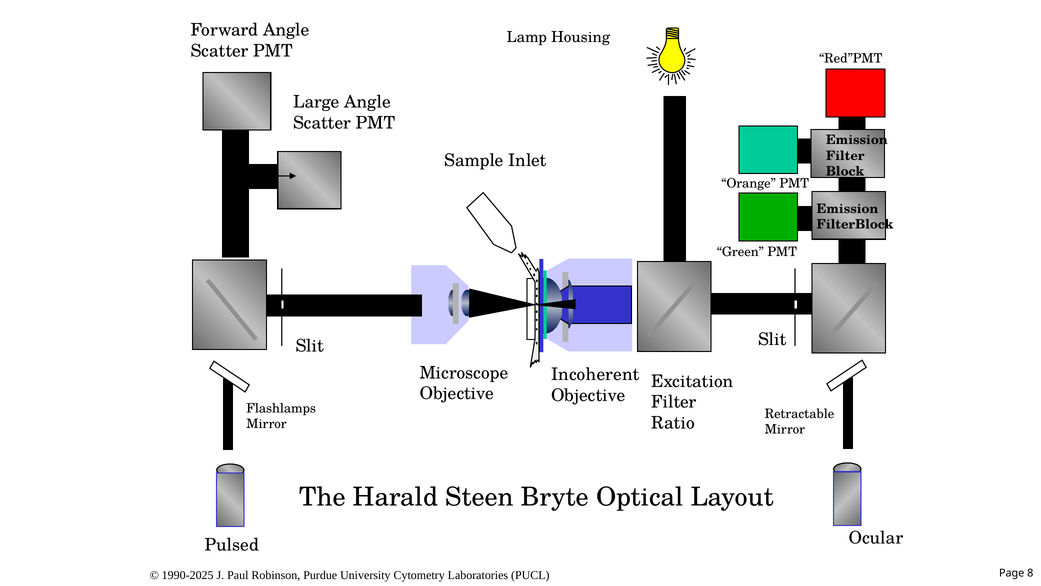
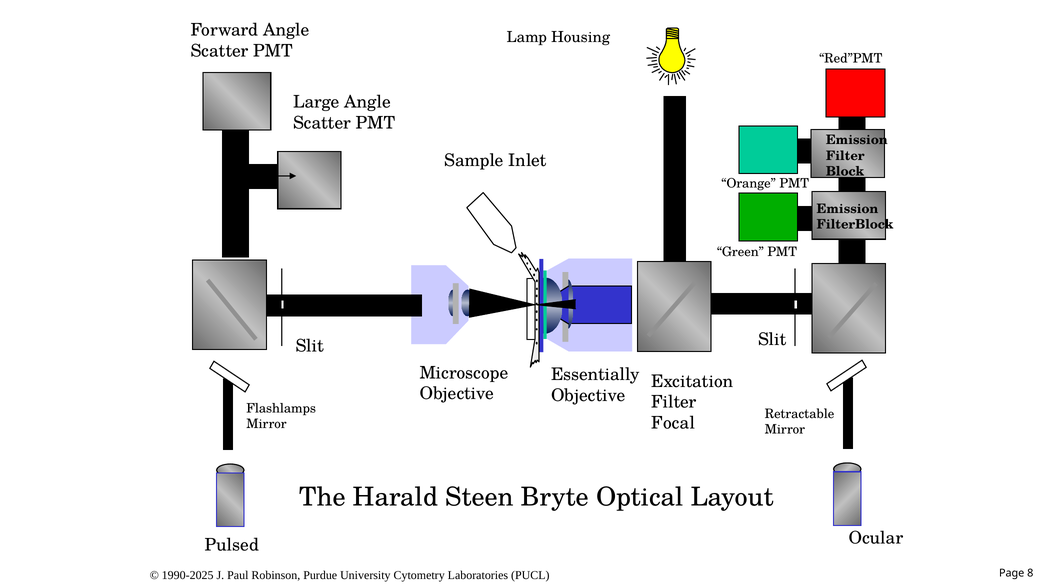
Incoherent: Incoherent -> Essentially (595, 374)
Ratio: Ratio -> Focal (673, 423)
